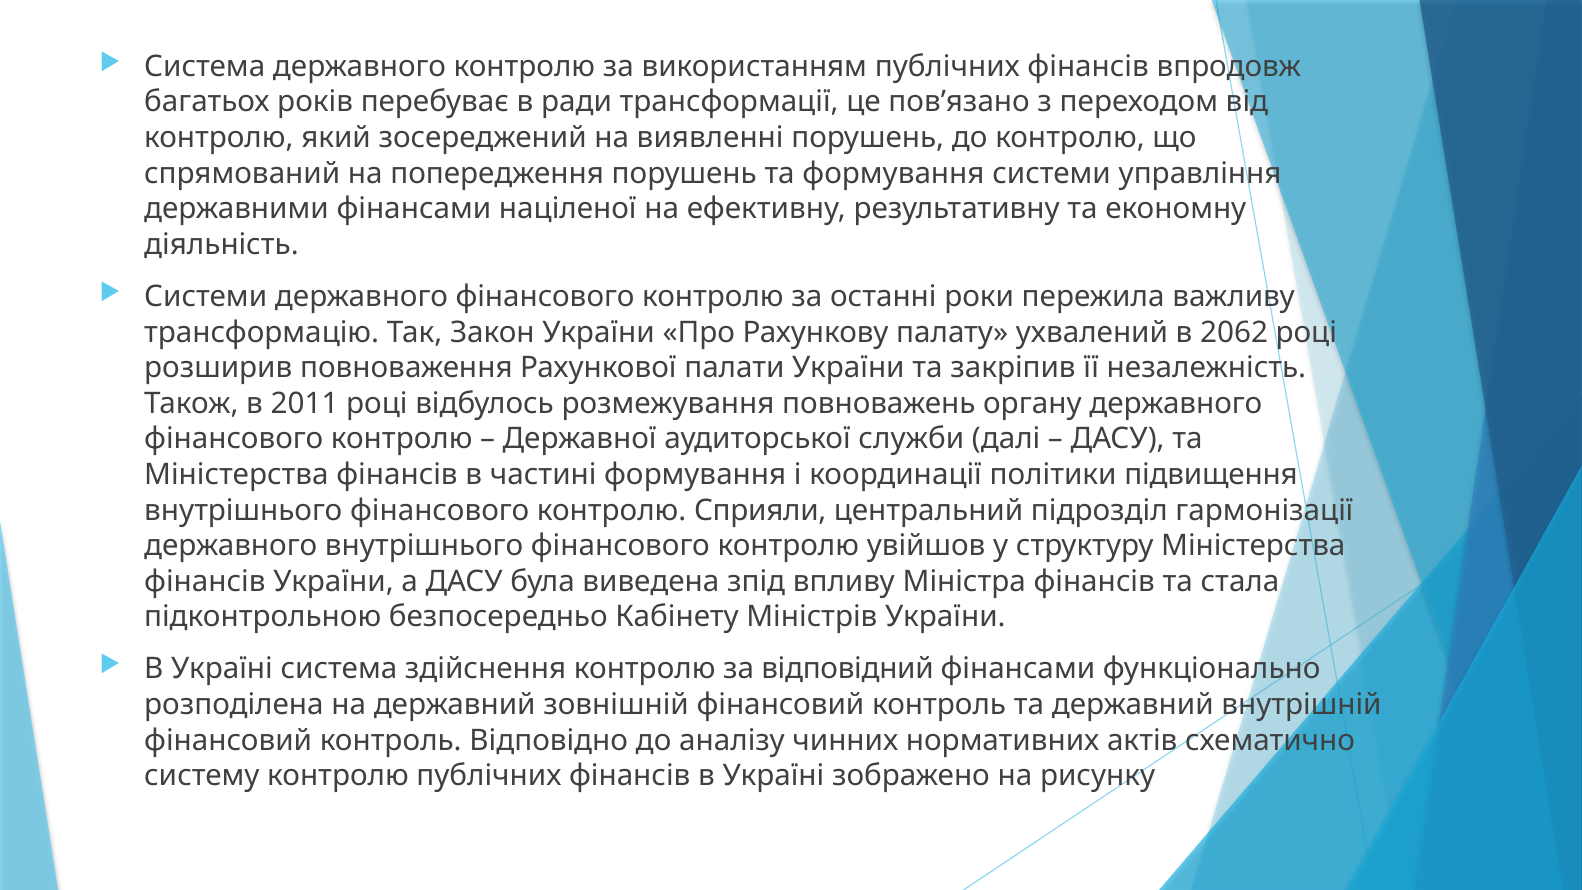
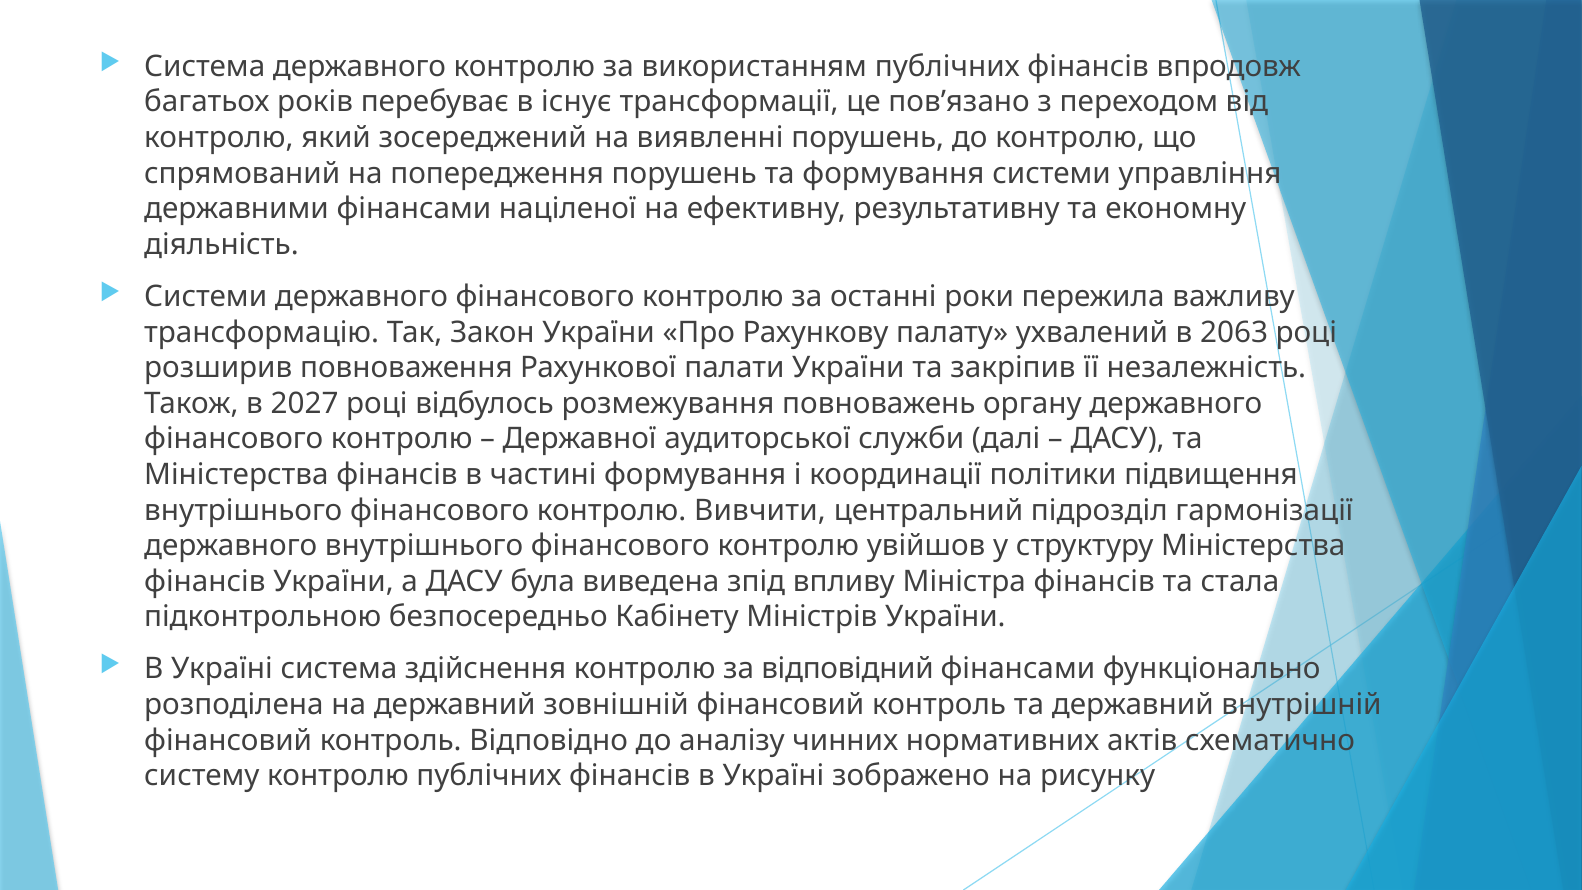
ради: ради -> існує (577, 102)
2062: 2062 -> 2063 (1234, 332)
2011: 2011 -> 2027 (305, 403)
Сприяли: Сприяли -> Вивчити (760, 510)
